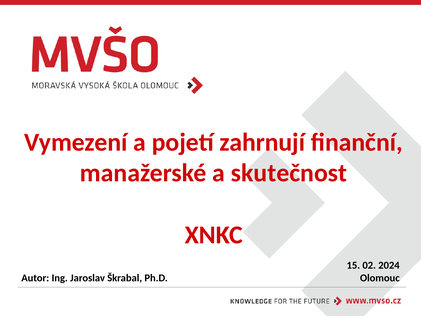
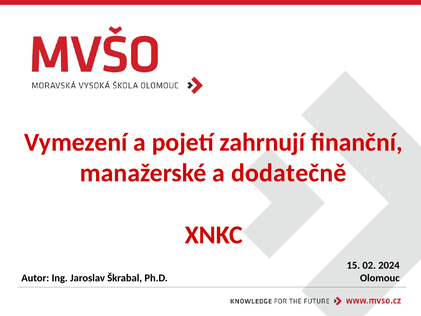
skutečnost: skutečnost -> dodatečně (289, 173)
